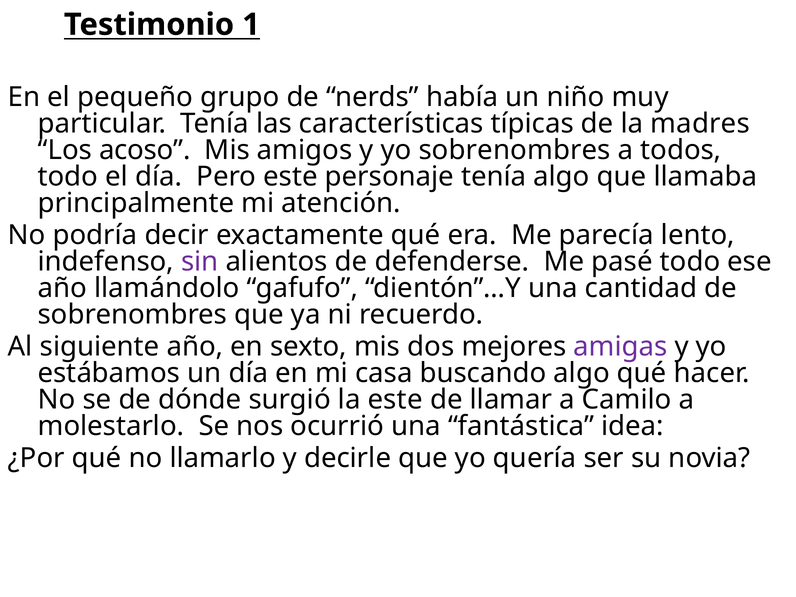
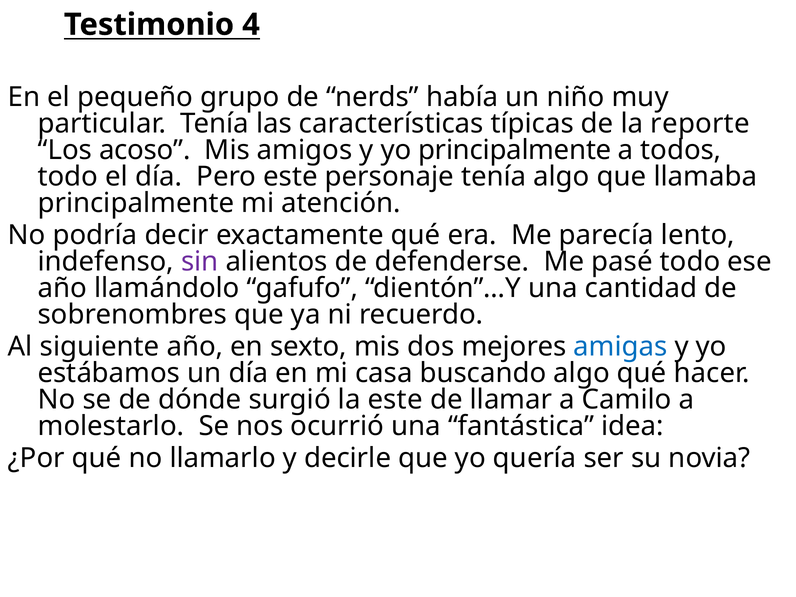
1: 1 -> 4 (251, 25)
madres: madres -> reporte (700, 123)
yo sobrenombres: sobrenombres -> principalmente (515, 150)
amigas colour: purple -> blue (620, 347)
